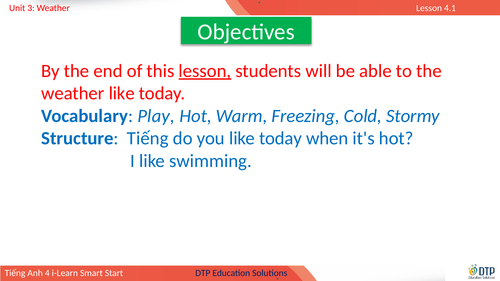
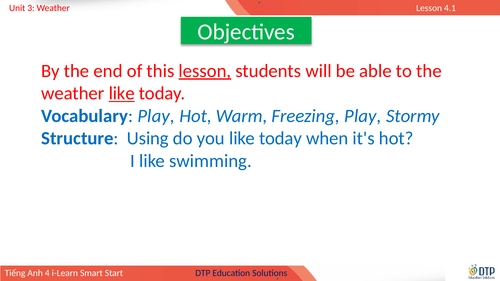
like underline: none -> present (122, 94)
Freezing Cold: Cold -> Play (363, 116)
Structure Tiếng: Tiếng -> Using (148, 139)
